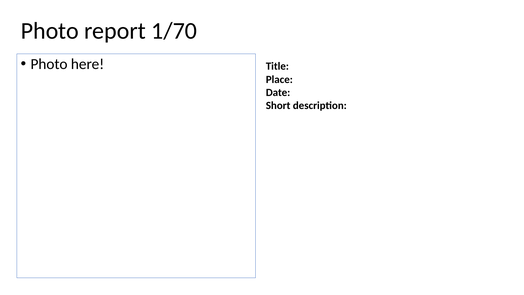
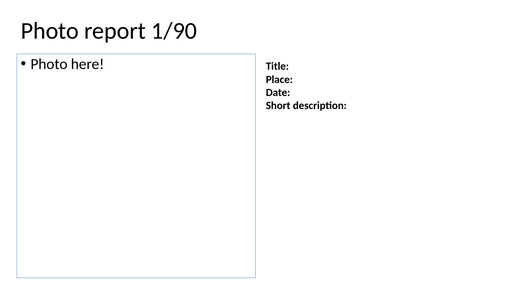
1/70: 1/70 -> 1/90 (174, 31)
